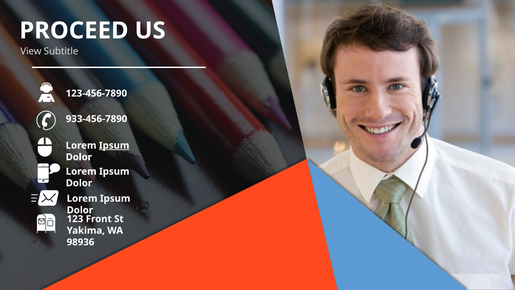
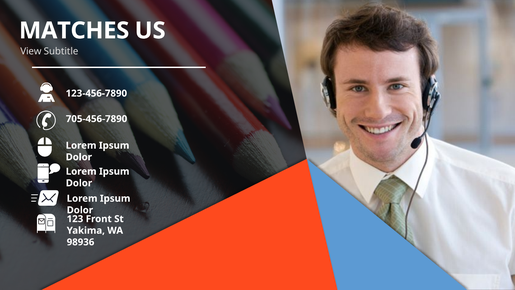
PROCEED: PROCEED -> MATCHES (74, 31)
933-456-7890: 933-456-7890 -> 705-456-7890 (97, 119)
Ipsum underline: present -> none (114, 145)
